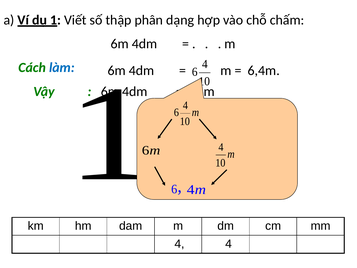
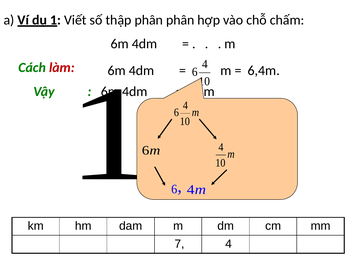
phân dạng: dạng -> phân (180, 20)
làm colour: blue -> red (62, 68)
4: 4 -> 7 (179, 244)
